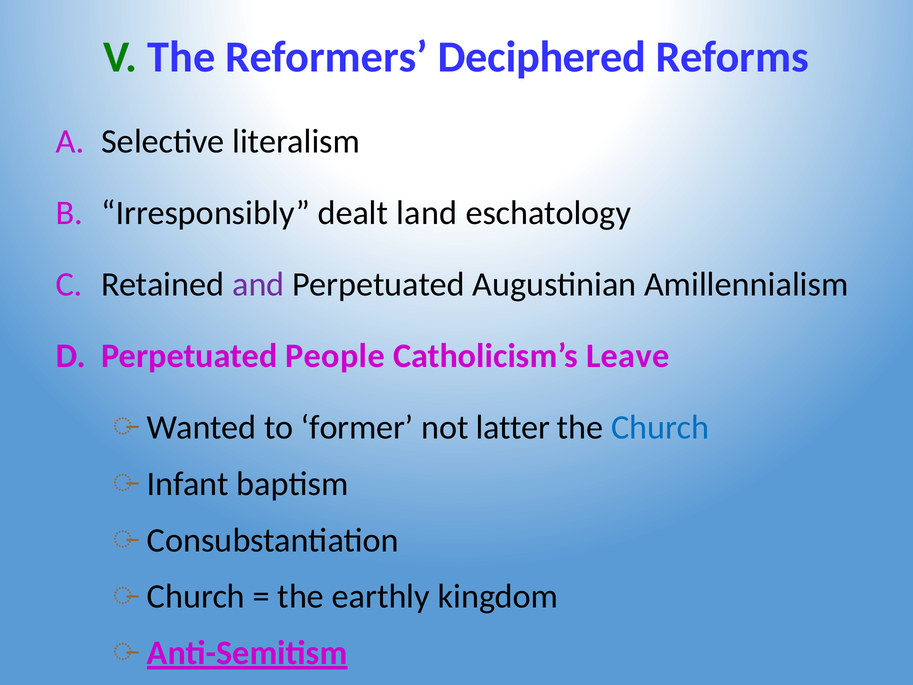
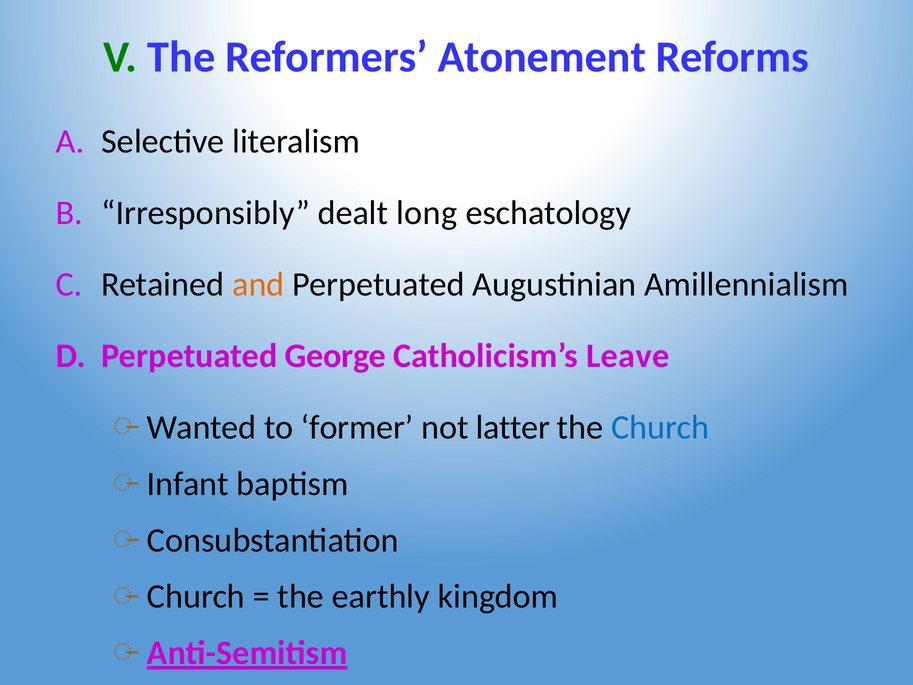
Deciphered: Deciphered -> Atonement (542, 57)
land: land -> long (427, 213)
and colour: purple -> orange (258, 284)
People: People -> George (335, 356)
